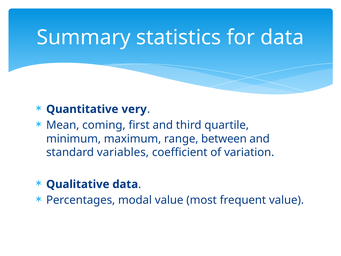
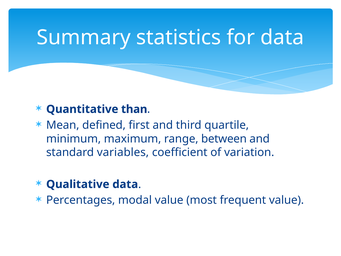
very: very -> than (134, 109)
coming: coming -> defined (104, 125)
